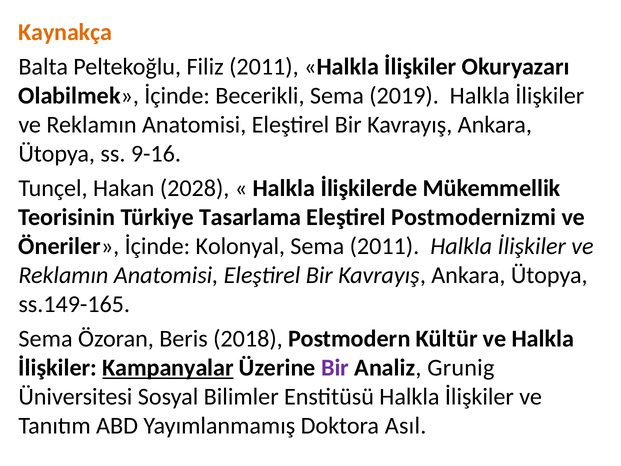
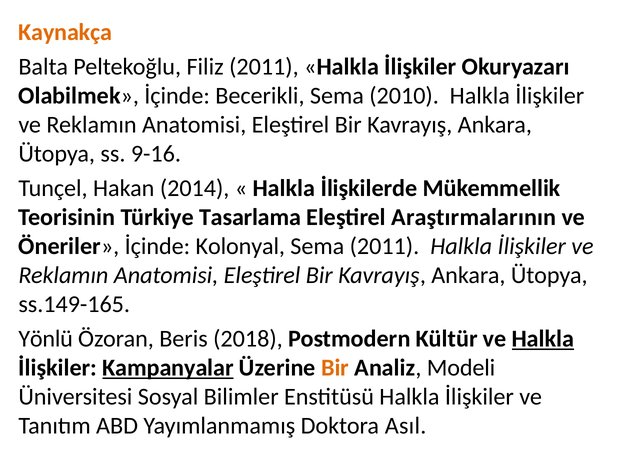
2019: 2019 -> 2010 (404, 96)
2028: 2028 -> 2014 (195, 188)
Postmodernizmi: Postmodernizmi -> Araştırmalarının (474, 217)
Sema: Sema -> Yönlü (46, 339)
Halkla underline: none -> present (543, 339)
Bir colour: purple -> orange (335, 368)
Grunig: Grunig -> Modeli (461, 368)
